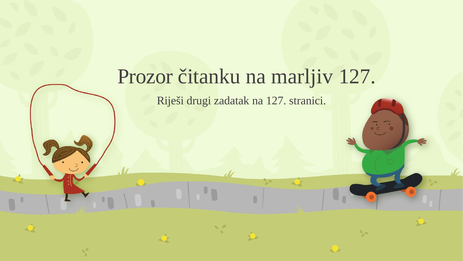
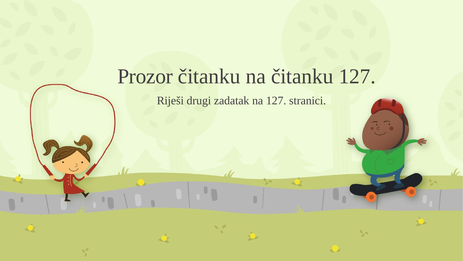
na marljiv: marljiv -> čitanku (302, 76)
